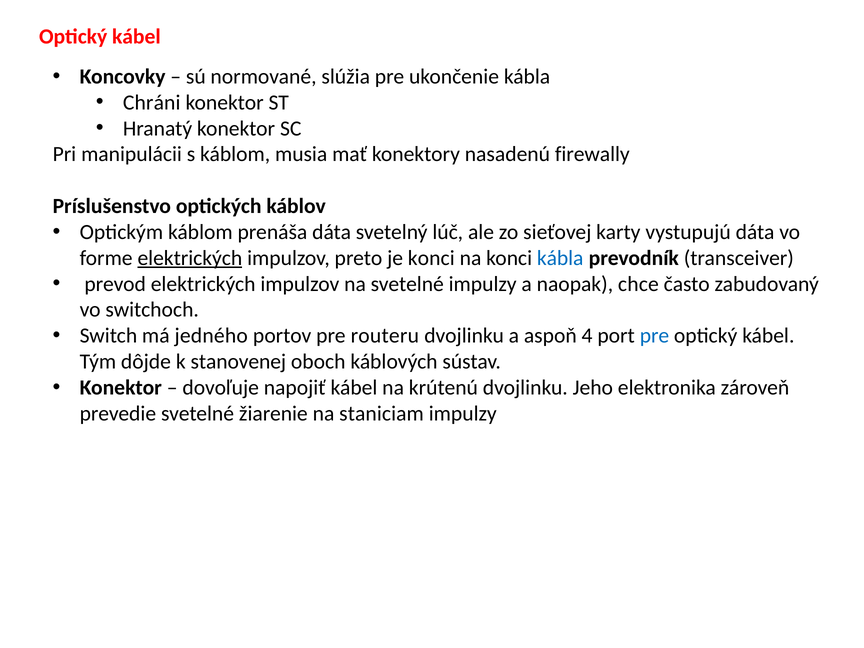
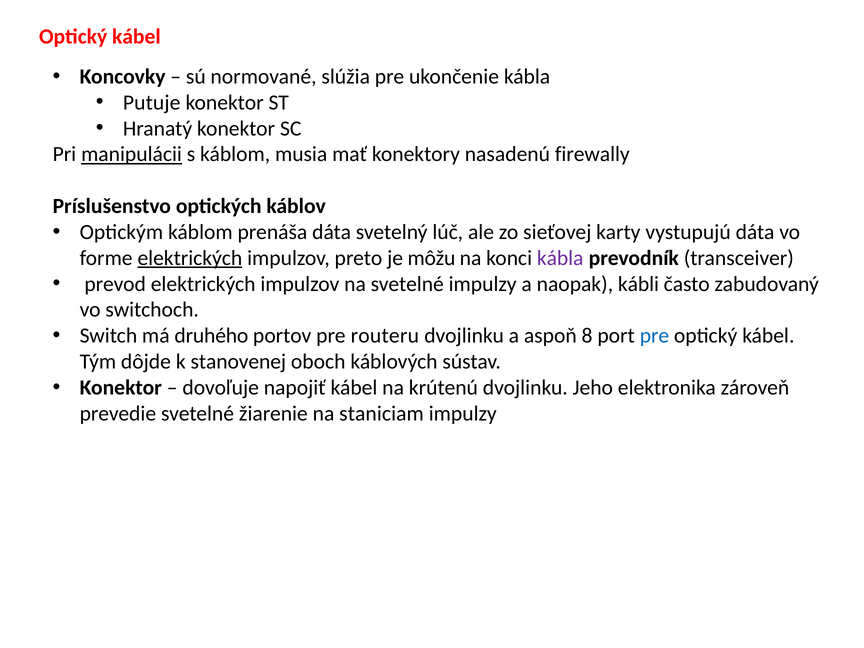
Chráni: Chráni -> Putuje (152, 103)
manipulácii underline: none -> present (132, 154)
je konci: konci -> môžu (431, 258)
kábla colour: blue -> purple (560, 258)
chce: chce -> kábli (639, 284)
jedného: jedného -> druhého (211, 336)
4: 4 -> 8 (587, 336)
